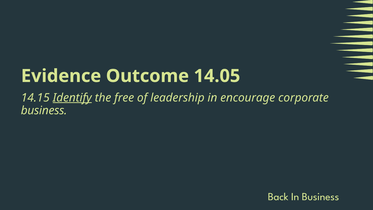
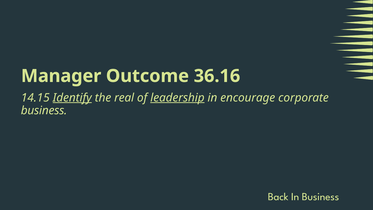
Evidence: Evidence -> Manager (61, 76)
14.05: 14.05 -> 36.16 (217, 76)
free: free -> real (124, 98)
leadership underline: none -> present (177, 98)
